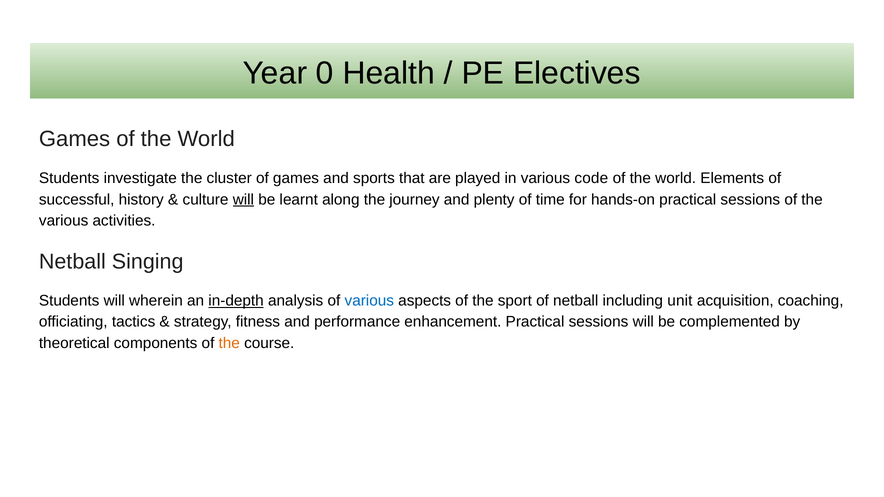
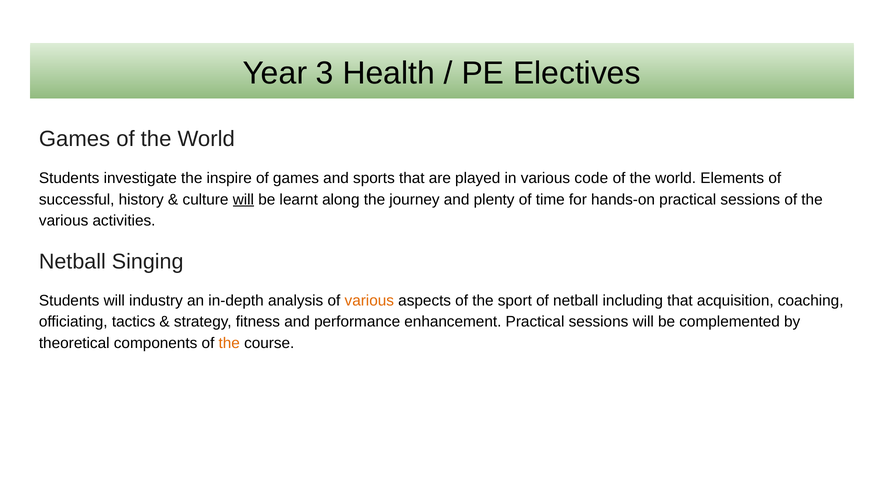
0: 0 -> 3 (325, 73)
cluster: cluster -> inspire (229, 178)
wherein: wherein -> industry (156, 301)
in-depth underline: present -> none (236, 301)
various colour: blue -> orange (369, 301)
including unit: unit -> that (680, 301)
